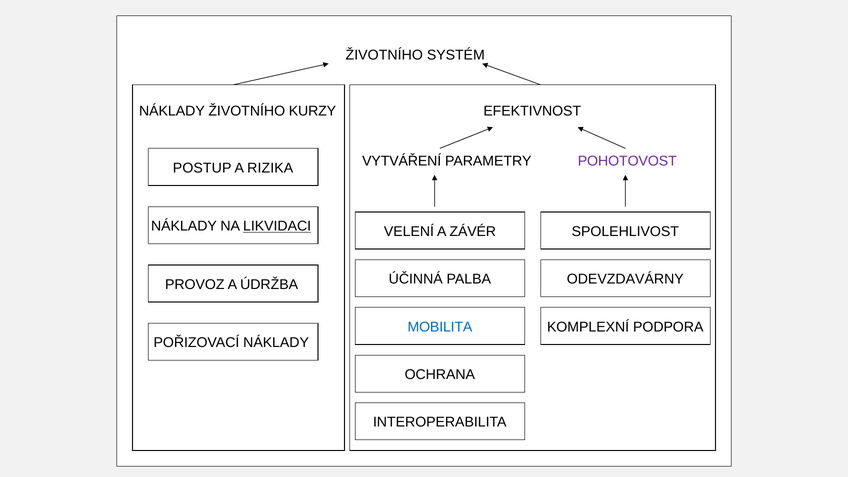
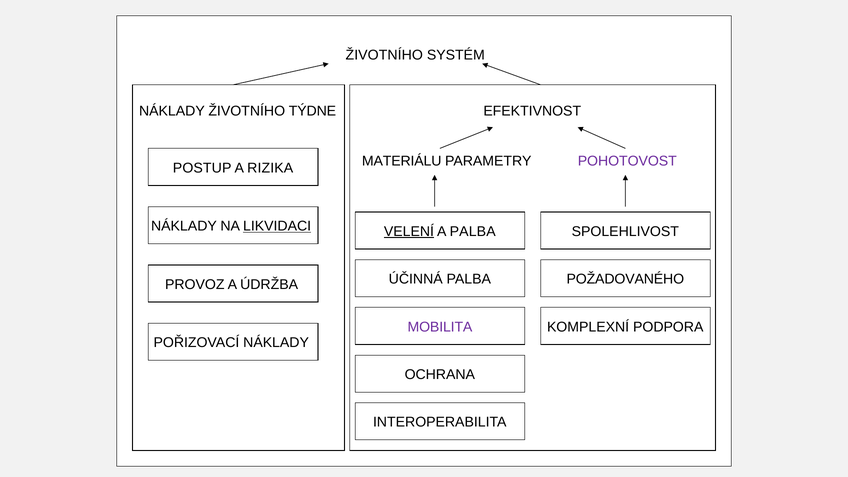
KURZY: KURZY -> TÝDNE (312, 111)
VYTVÁŘENÍ: VYTVÁŘENÍ -> MATERIÁLU (402, 161)
VELENÍ underline: none -> present (409, 232)
A ZÁVÉR: ZÁVÉR -> PALBA (473, 232)
ODEVZDAVÁRNY: ODEVZDAVÁRNY -> POŽADOVANÉHO (625, 279)
MOBILITA colour: blue -> purple (440, 327)
